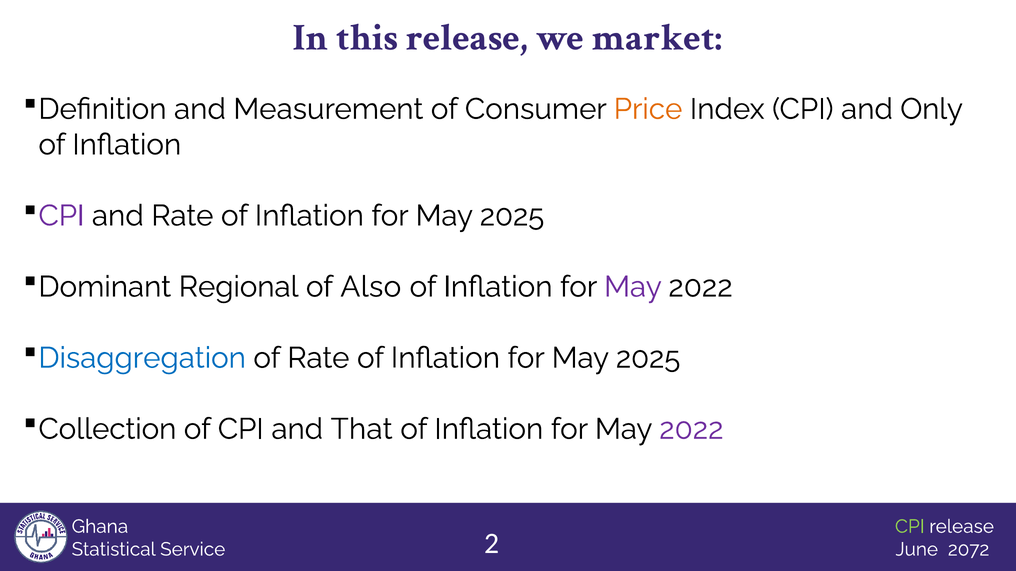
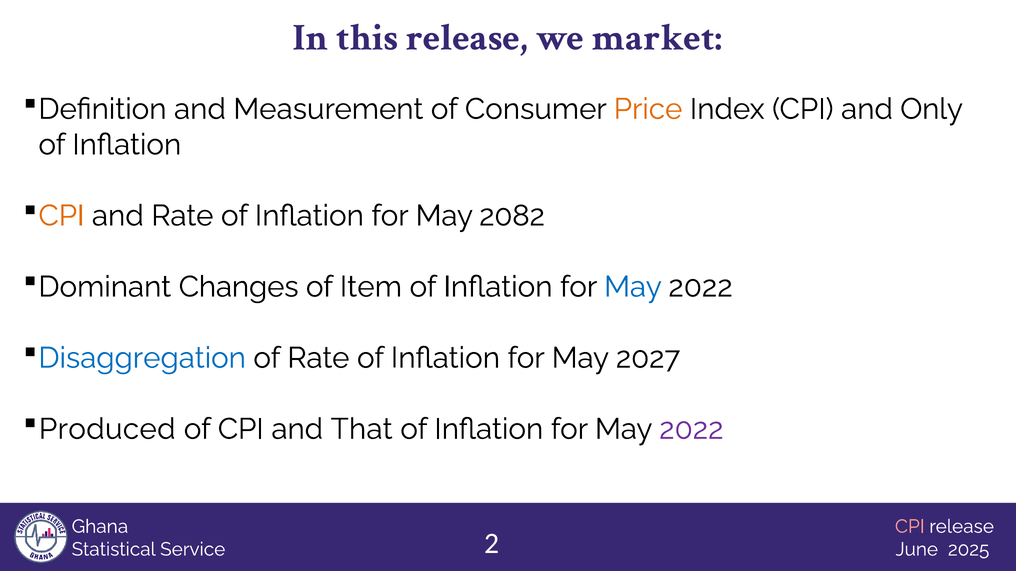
CPI colour: purple -> orange (61, 216)
2025: 2025 -> 2082 (512, 216)
Regional: Regional -> Changes (239, 287)
Also: Also -> Item (371, 287)
May colour: purple -> blue (633, 287)
2025: 2025 -> 2027 (648, 358)
Collection: Collection -> Produced (107, 429)
CPI colour: light green -> pink (910, 527)
2072: 2072 -> 2025 (969, 550)
